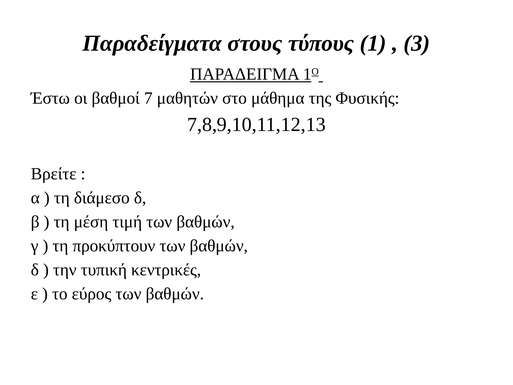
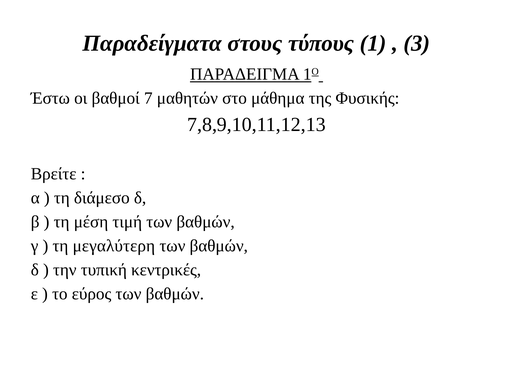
προκύπτουν: προκύπτουν -> μεγαλύτερη (114, 246)
